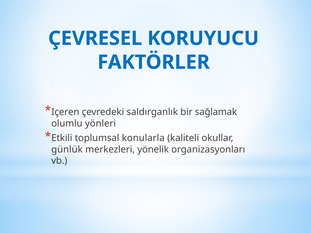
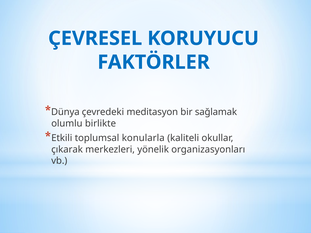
Içeren: Içeren -> Dünya (65, 112)
saldırganlık: saldırganlık -> meditasyon (152, 112)
yönleri: yönleri -> birlikte (100, 124)
günlük: günlük -> çıkarak (67, 150)
